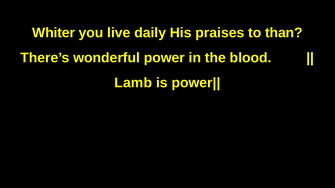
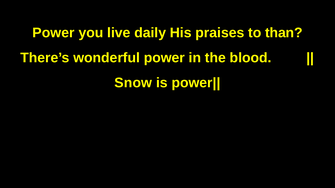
Whiter: Whiter -> Power (53, 33)
Lamb: Lamb -> Snow (133, 83)
